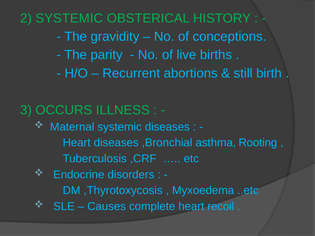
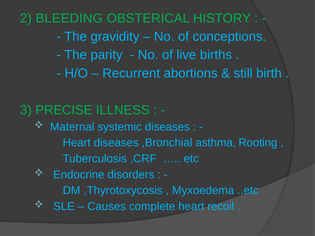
2 SYSTEMIC: SYSTEMIC -> BLEEDING (69, 18)
OCCURS: OCCURS -> PRECISE (64, 110)
